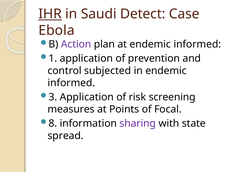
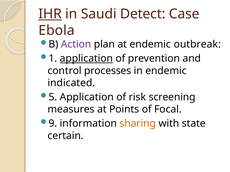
at endemic informed: informed -> outbreak (197, 44)
application underline: none -> present (86, 59)
subjected: subjected -> processes (108, 71)
informed: informed -> indicated (71, 83)
3: 3 -> 5 (53, 97)
8: 8 -> 9 (53, 124)
sharing colour: purple -> orange (138, 124)
spread: spread -> certain (66, 136)
